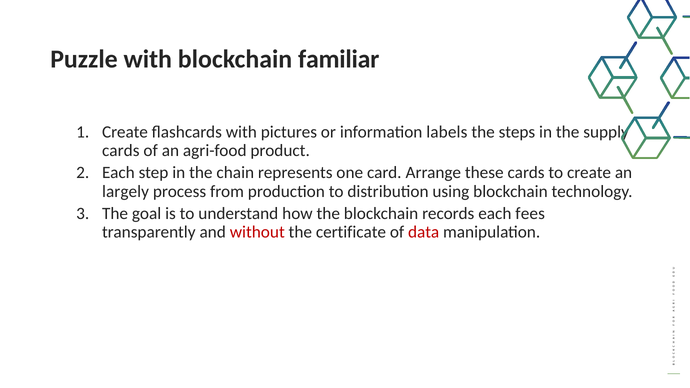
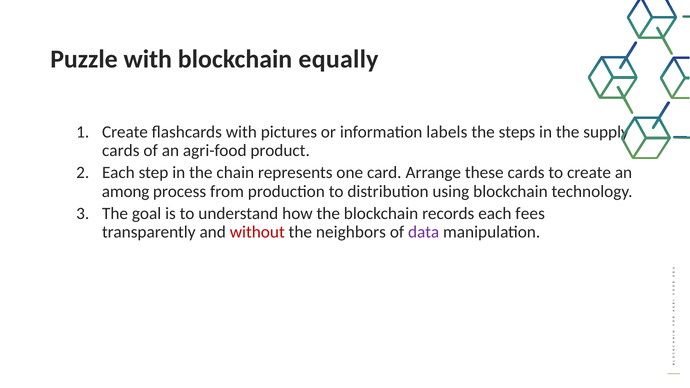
familiar: familiar -> equally (338, 59)
largely: largely -> among (126, 191)
certificate: certificate -> neighbors (351, 232)
data colour: red -> purple (424, 232)
